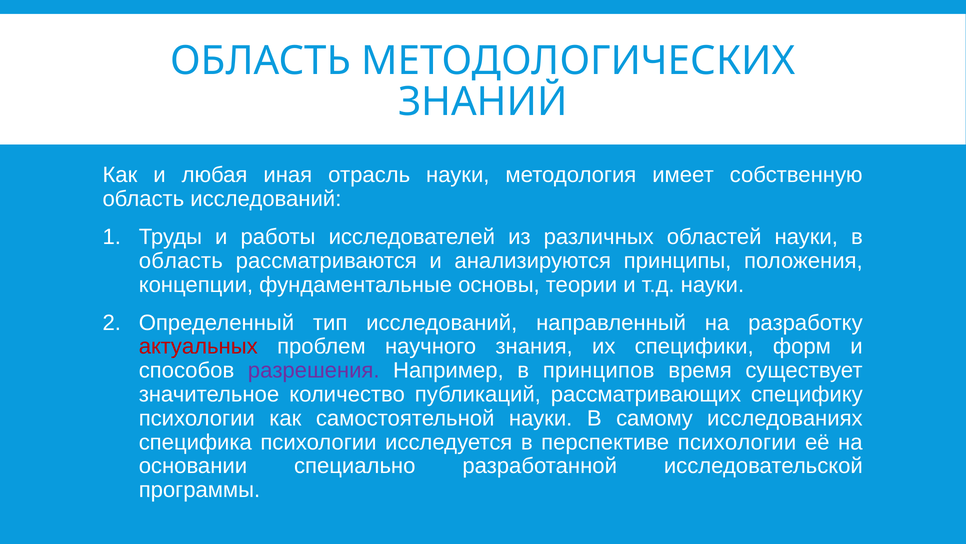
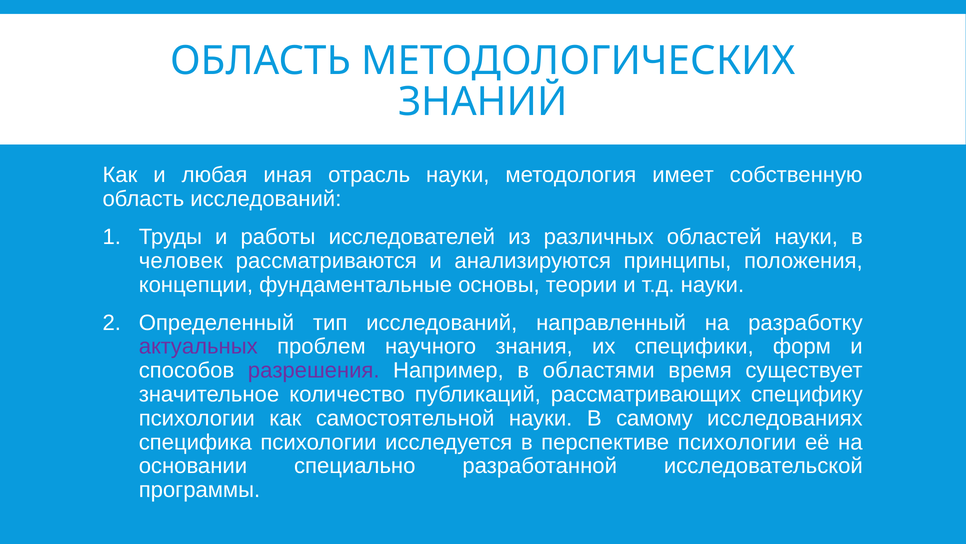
область: область -> человек (181, 261)
актуальных colour: red -> purple (198, 346)
принципов: принципов -> областями (599, 370)
